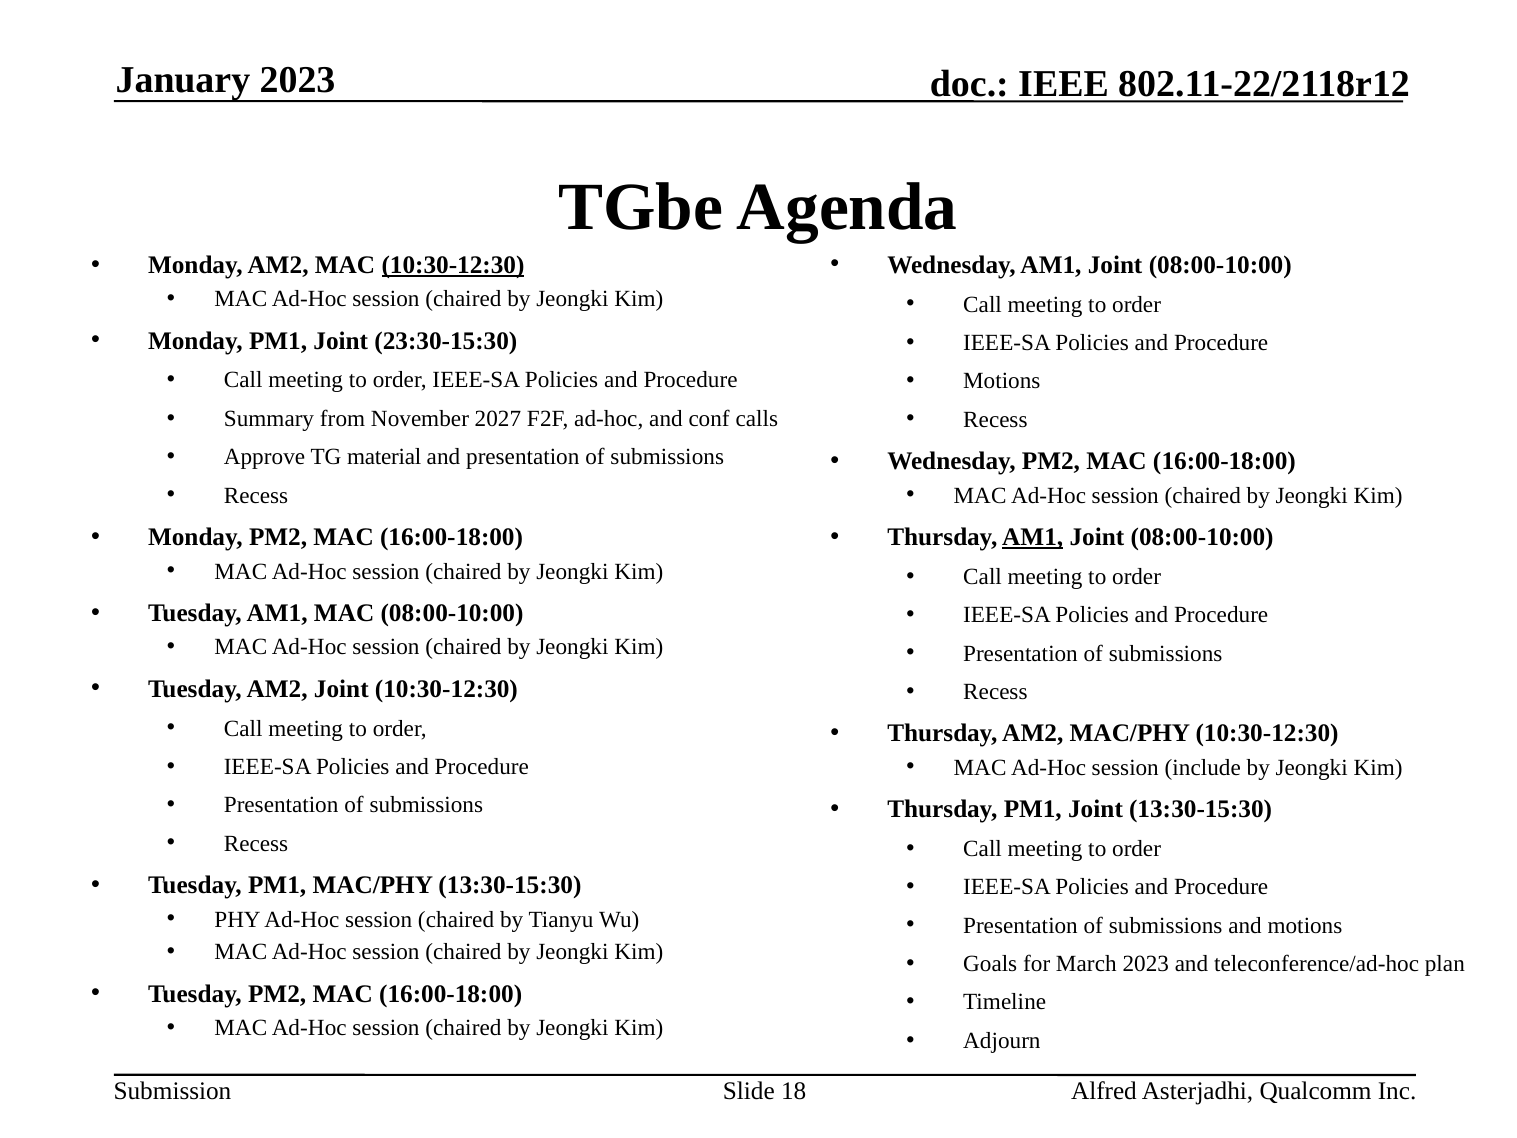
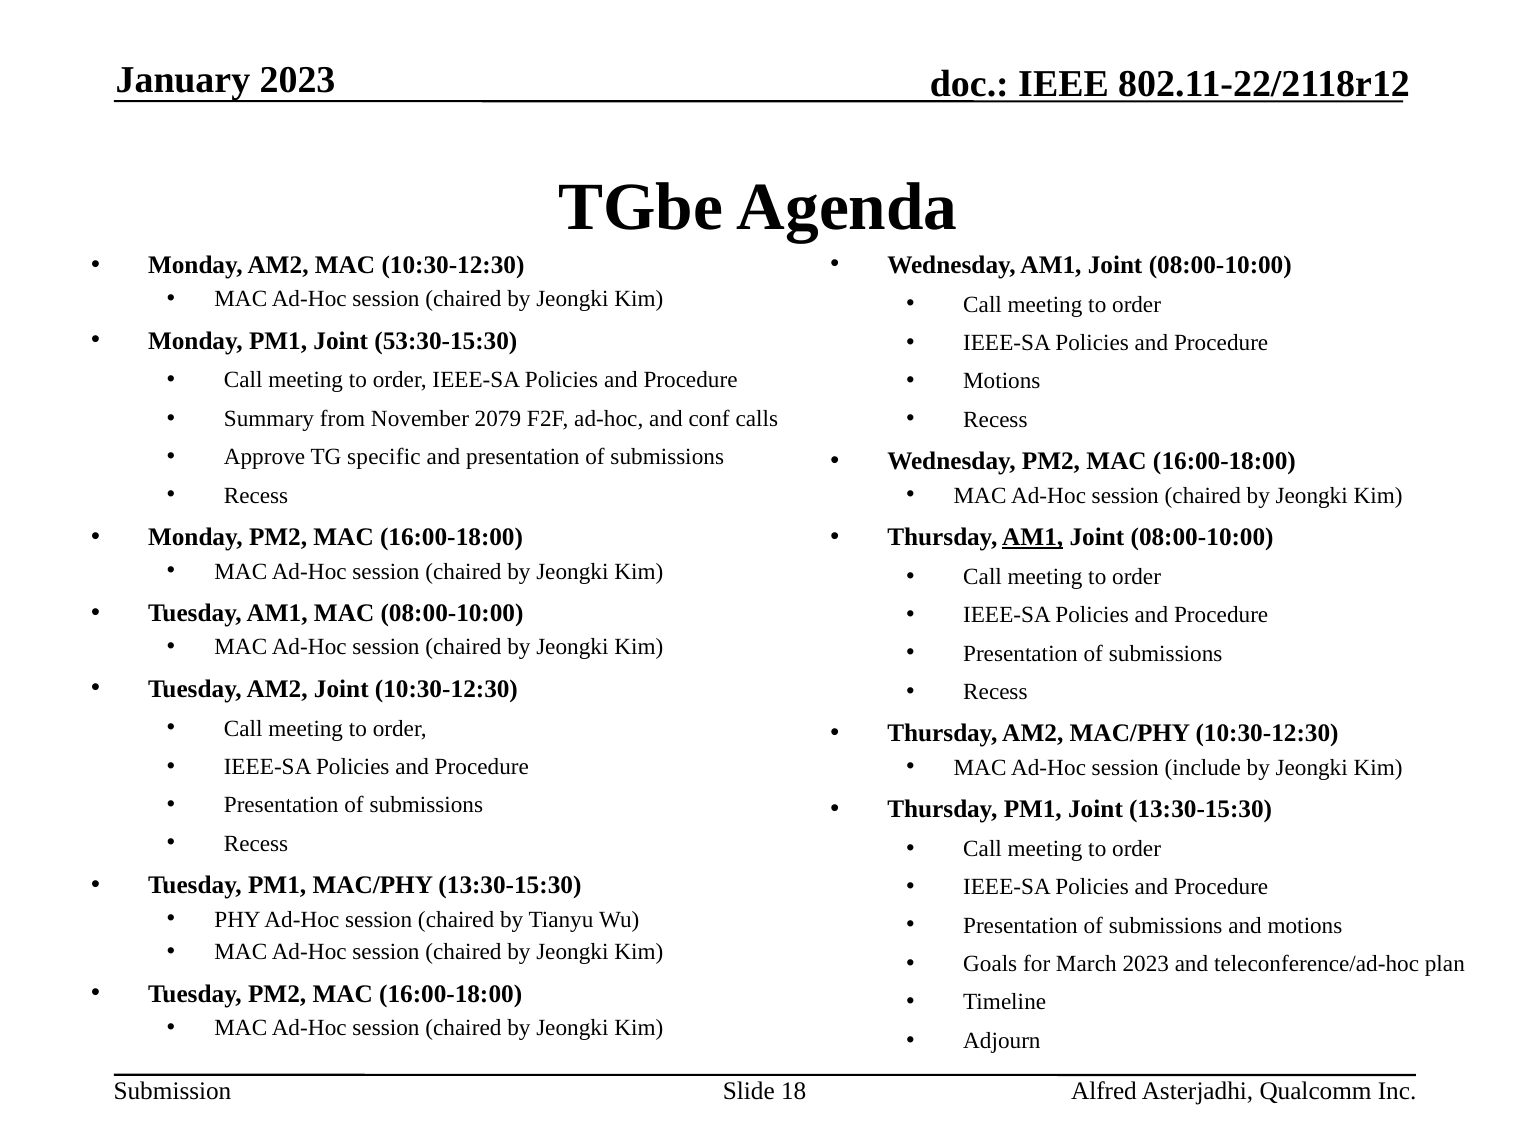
10:30-12:30 underline: present -> none (453, 265)
23:30-15:30: 23:30-15:30 -> 53:30-15:30 (446, 341)
2027: 2027 -> 2079 (498, 419)
material: material -> specific (384, 457)
